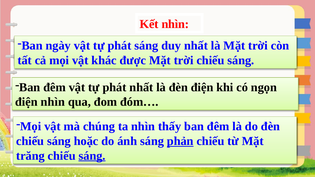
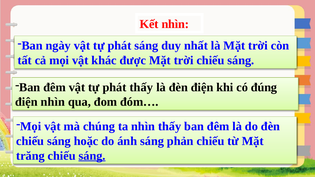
nhất: nhất -> thấy (141, 87)
ngọn: ngọn -> đúng (264, 87)
phản underline: present -> none (180, 141)
